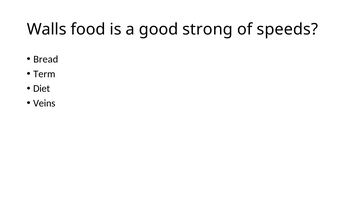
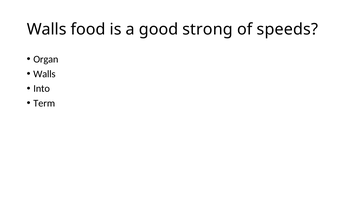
Bread: Bread -> Organ (46, 59)
Term: Term -> Walls (44, 74)
Diet: Diet -> Into (42, 89)
Veins: Veins -> Term (44, 103)
